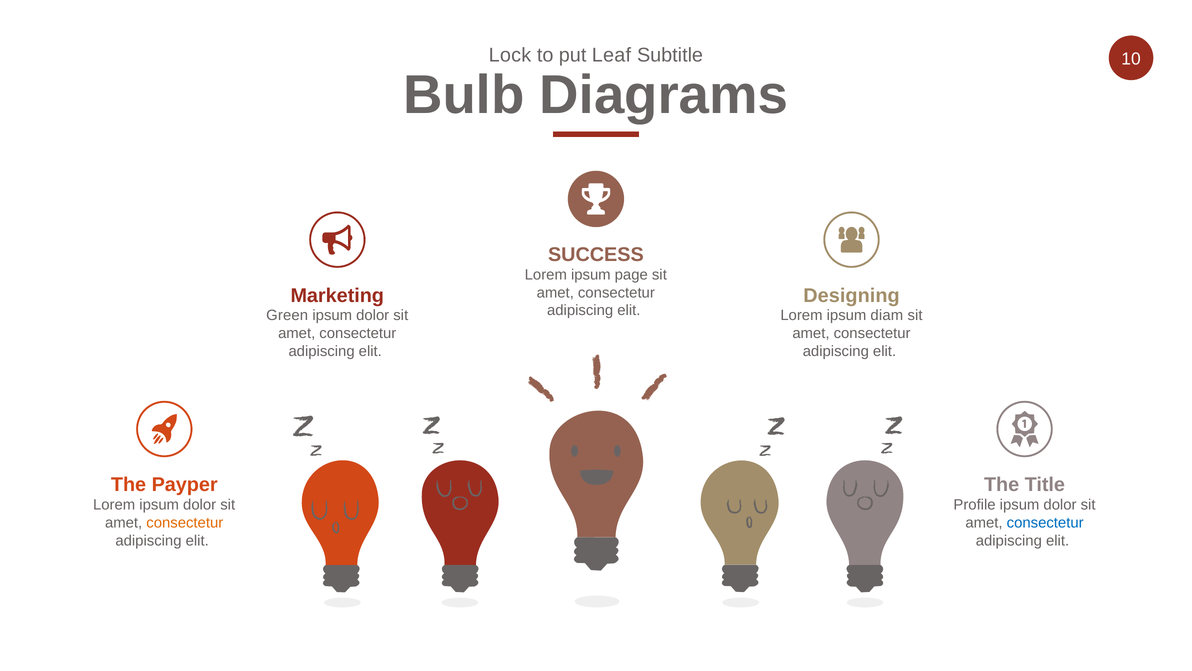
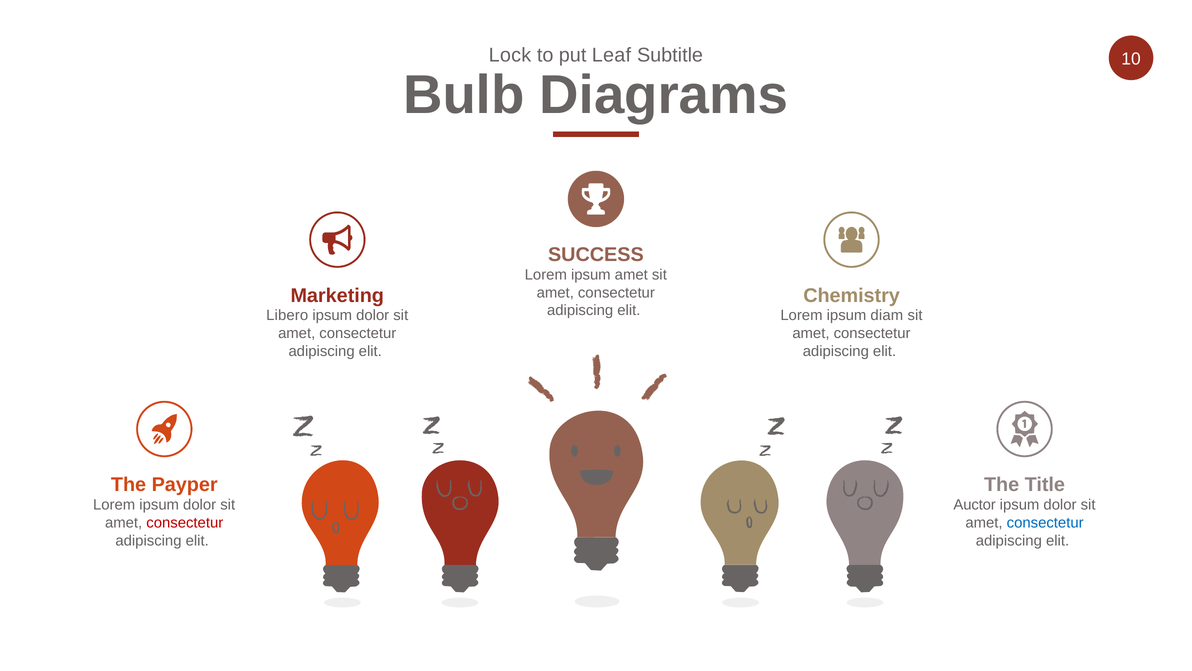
ipsum page: page -> amet (631, 275)
Designing: Designing -> Chemistry (852, 295)
Green: Green -> Libero (287, 315)
Profile: Profile -> Auctor (975, 504)
consectetur colour: orange -> red (185, 522)
